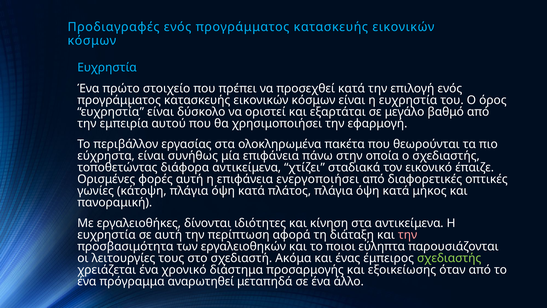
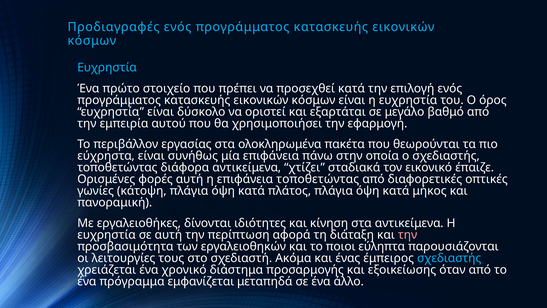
επιφάνεια ενεργοποιήσει: ενεργοποιήσει -> τοποθετώντας (318, 179)
σχεδιαστής colour: light green -> light blue (449, 258)
αναρωτηθεί: αναρωτηθεί -> εμφανίζεται (201, 281)
